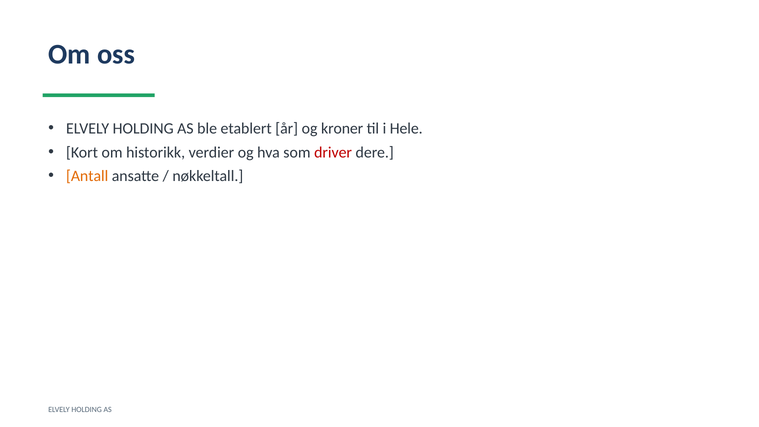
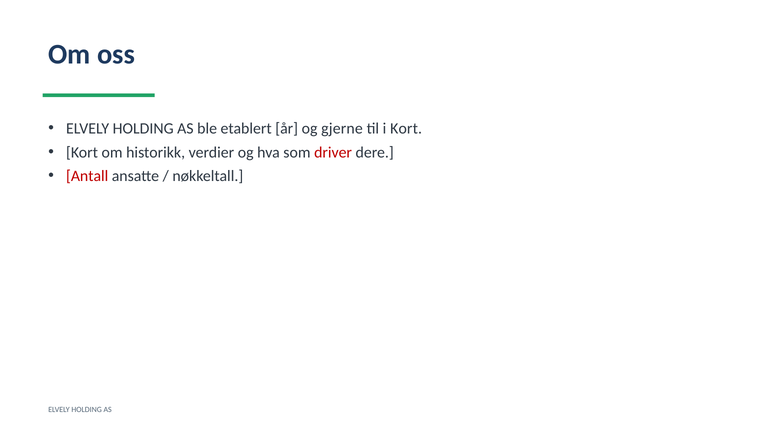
kroner: kroner -> gjerne (342, 129)
i Hele: Hele -> Kort (406, 129)
Antall colour: orange -> red (87, 176)
